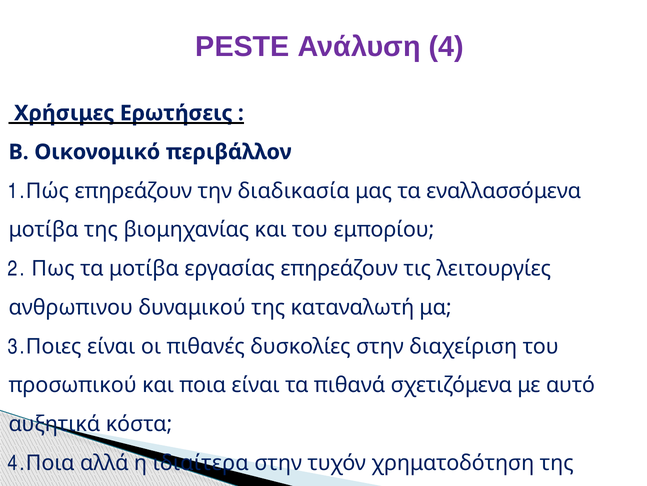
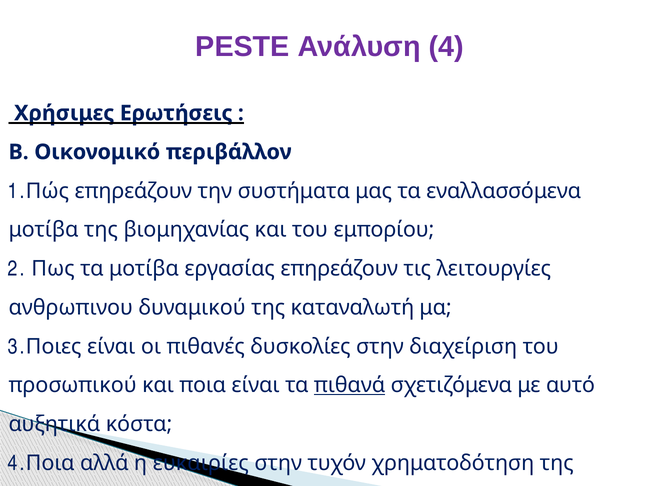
διαδικασία: διαδικασία -> συστήματα (294, 191)
πιθανά underline: none -> present (350, 385)
ιδιαίτερα: ιδιαίτερα -> ευκαιρίες (201, 462)
